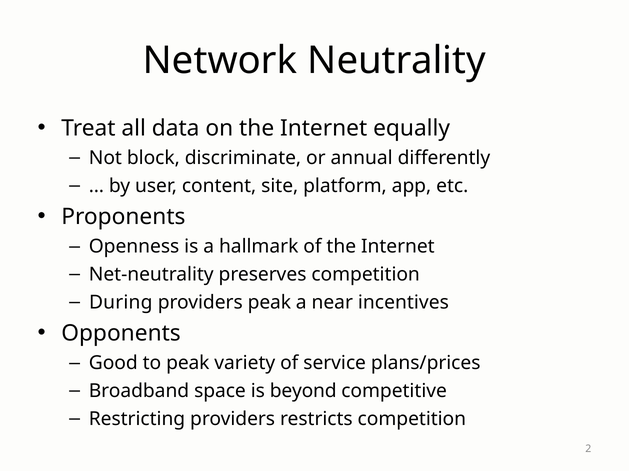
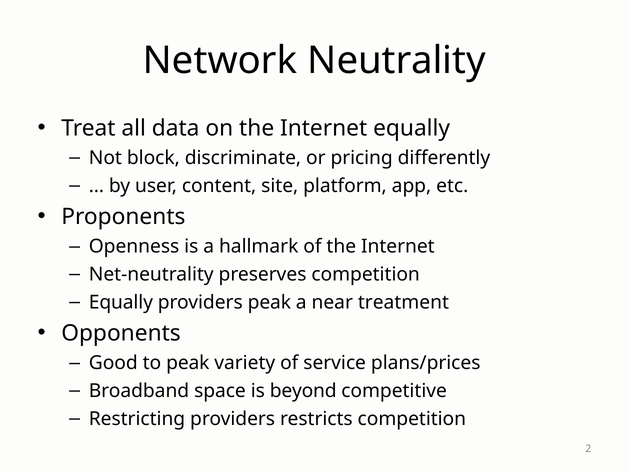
annual: annual -> pricing (362, 158)
During: During -> Equally (121, 303)
incentives: incentives -> treatment (403, 303)
